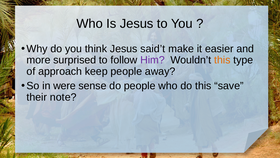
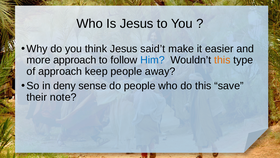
more surprised: surprised -> approach (75, 60)
Him colour: purple -> blue (153, 60)
were: were -> deny (65, 86)
